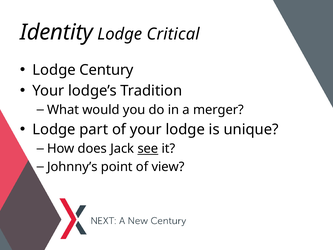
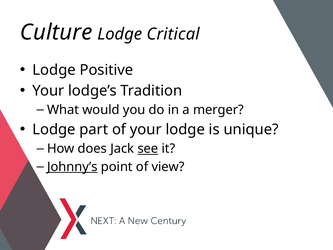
Identity: Identity -> Culture (56, 32)
Century: Century -> Positive (106, 70)
Johnny’s underline: none -> present (72, 167)
